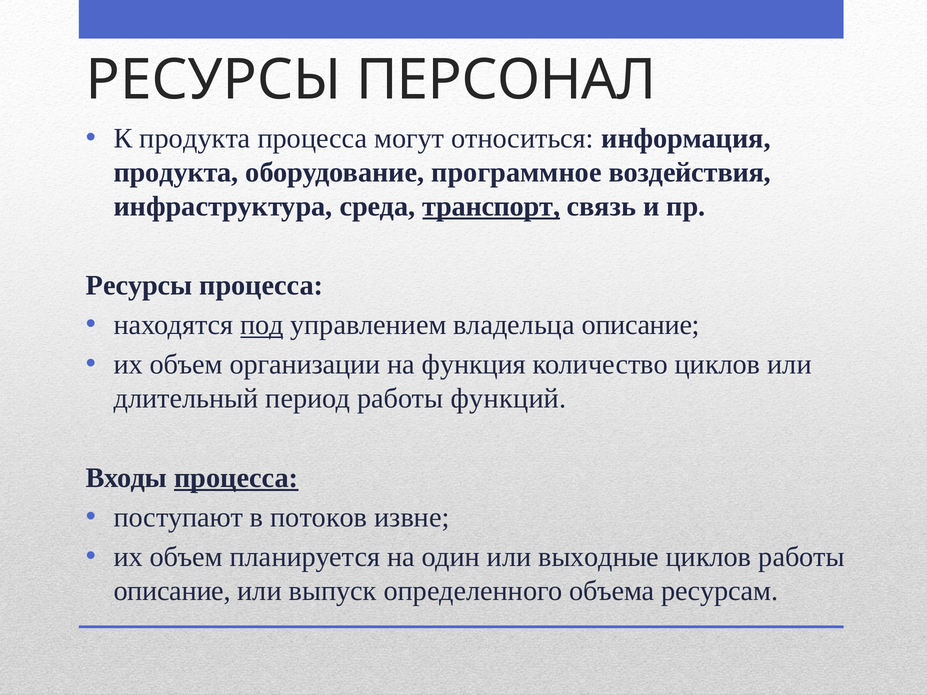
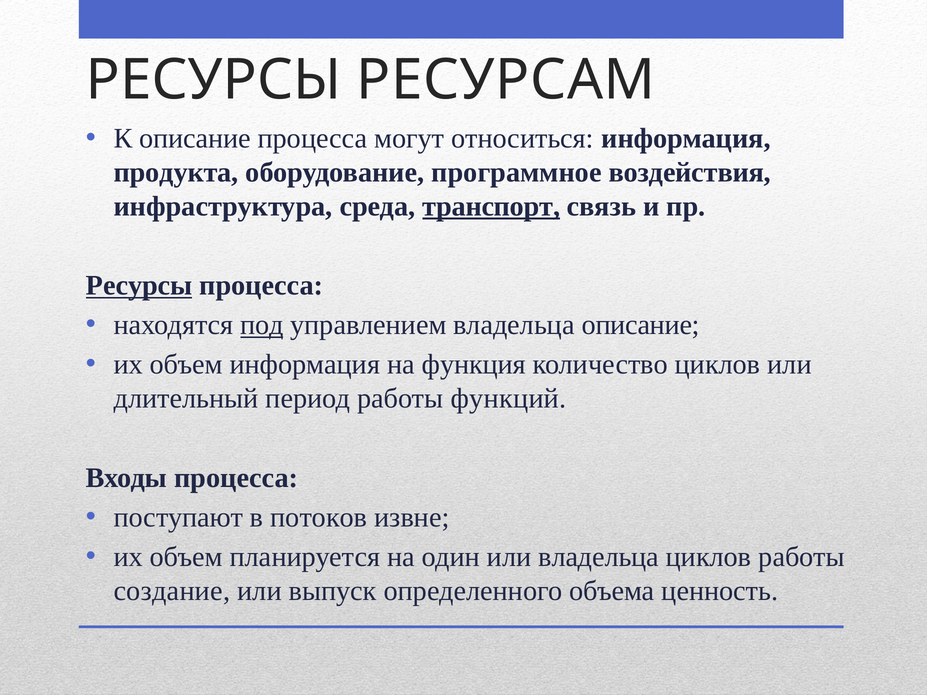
ПЕРСОНАЛ: ПЕРСОНАЛ -> РЕСУРСАМ (506, 80)
К продукта: продукта -> описание (195, 138)
Ресурсы underline: none -> present (139, 286)
объем организации: организации -> информация (305, 365)
процесса underline: present -> none (236, 478)
или выходные: выходные -> владельца (599, 557)
описание: описание -> создание (172, 591)
ресурсам: ресурсам -> ценность (720, 591)
